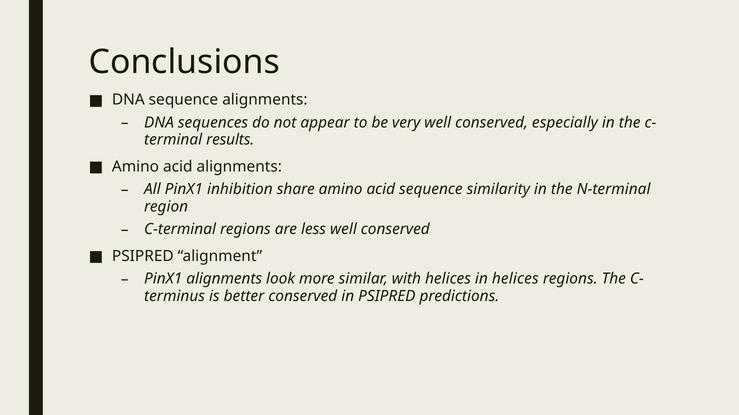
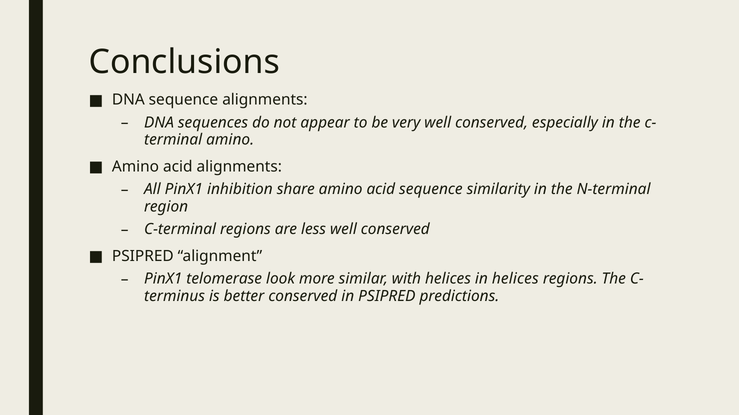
results: results -> amino (230, 140)
PinX1 alignments: alignments -> telomerase (224, 279)
